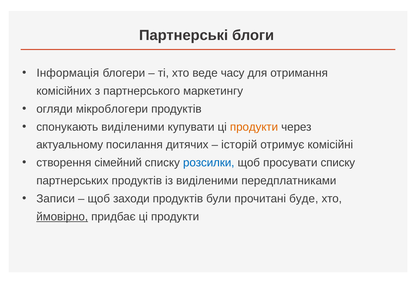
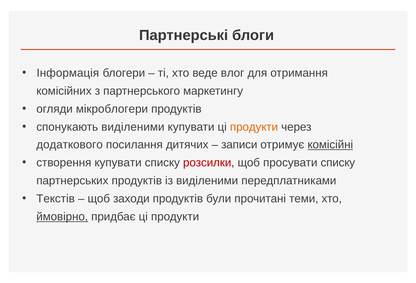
часу: часу -> влог (233, 73)
актуальному: актуальному -> додаткового (70, 145)
історій: історій -> записи (239, 145)
комісійні underline: none -> present (330, 145)
створення сімейний: сімейний -> купувати (118, 163)
розсилки colour: blue -> red (209, 163)
Записи: Записи -> Текстів (56, 199)
буде: буде -> теми (304, 199)
